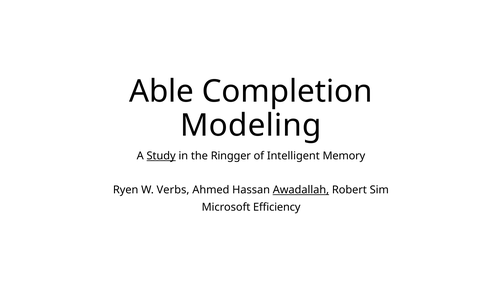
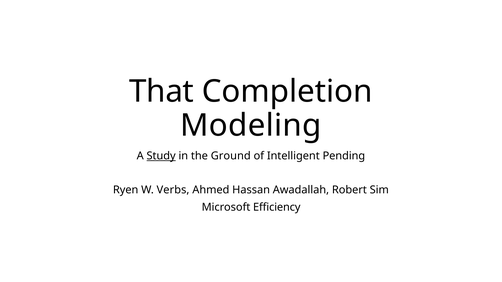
Able: Able -> That (162, 92)
Ringger: Ringger -> Ground (231, 156)
Memory: Memory -> Pending (344, 156)
Awadallah underline: present -> none (301, 190)
